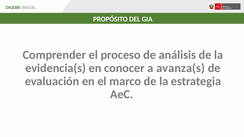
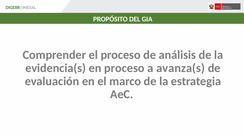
en conocer: conocer -> proceso (124, 68)
